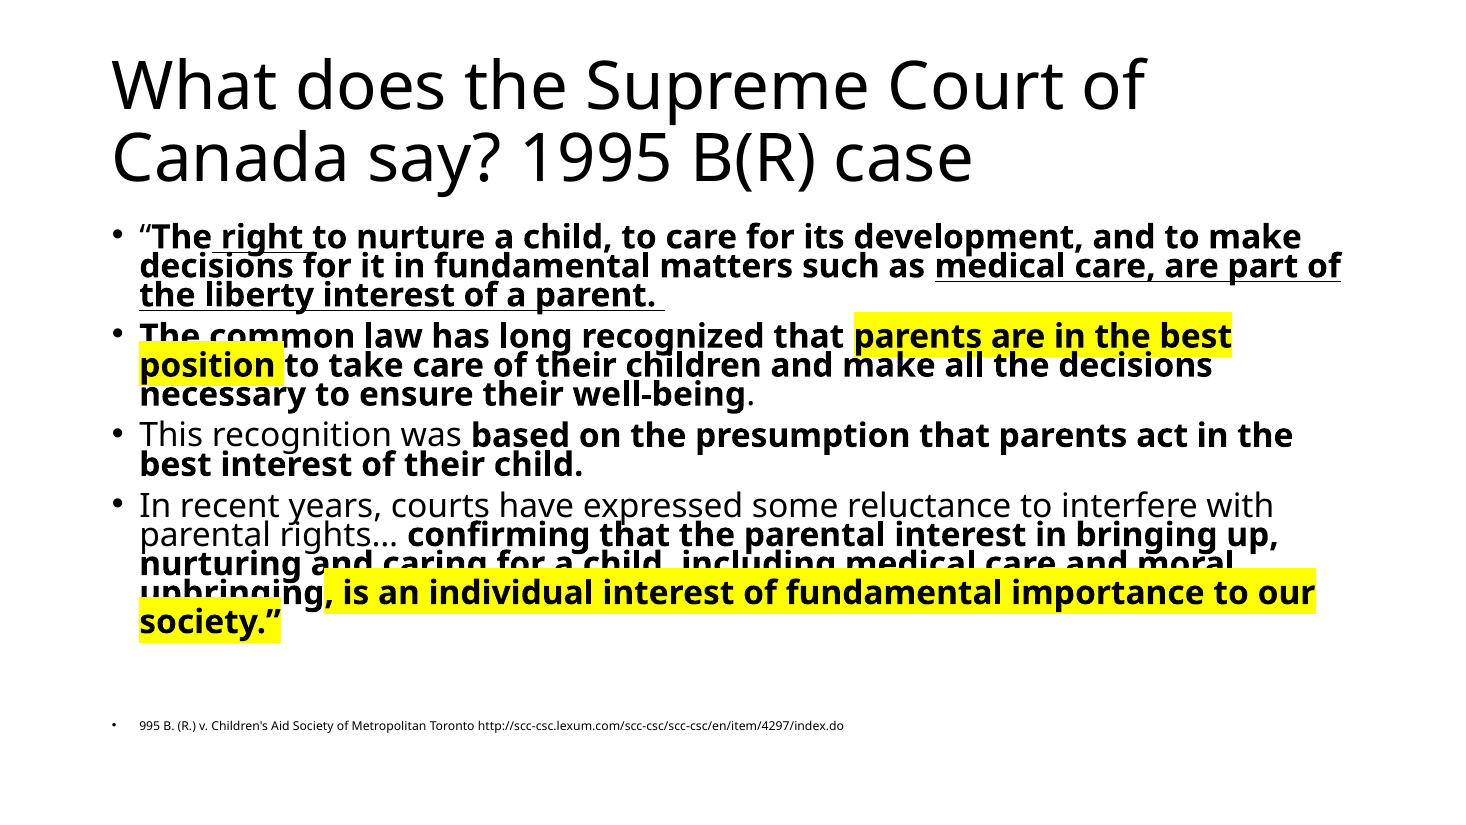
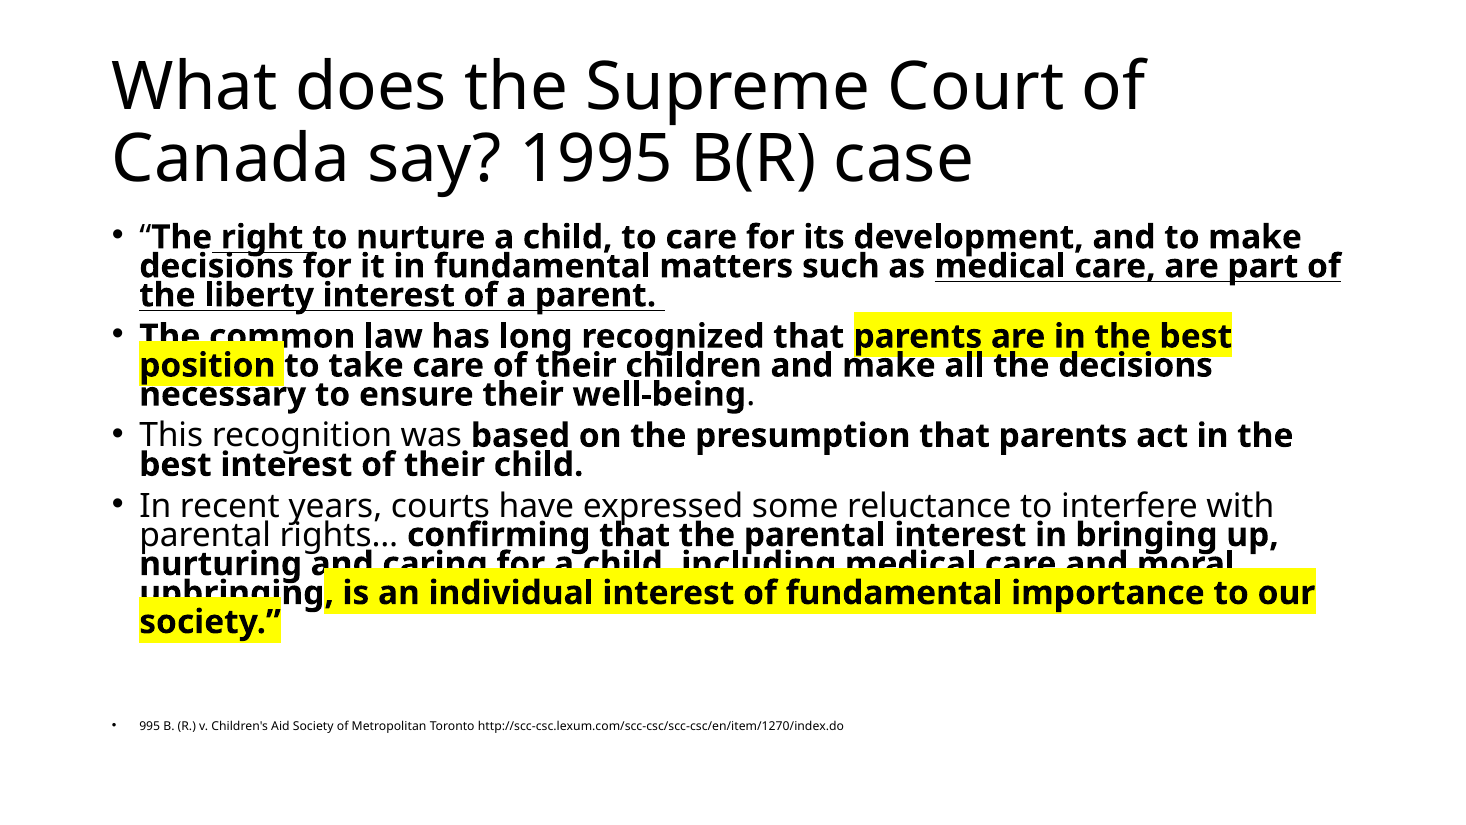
http://scc-csc.lexum.com/scc-csc/scc-csc/en/item/4297/index.do: http://scc-csc.lexum.com/scc-csc/scc-csc/en/item/4297/index.do -> http://scc-csc.lexum.com/scc-csc/scc-csc/en/item/1270/index.do (661, 726)
